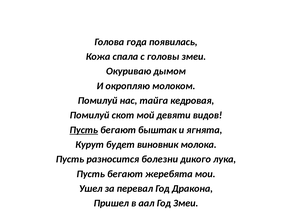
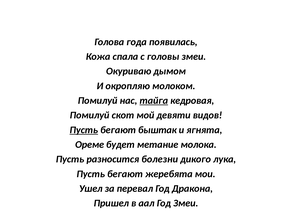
тайга underline: none -> present (154, 101)
Курут: Курут -> Ореме (90, 145)
виновник: виновник -> метание (158, 145)
